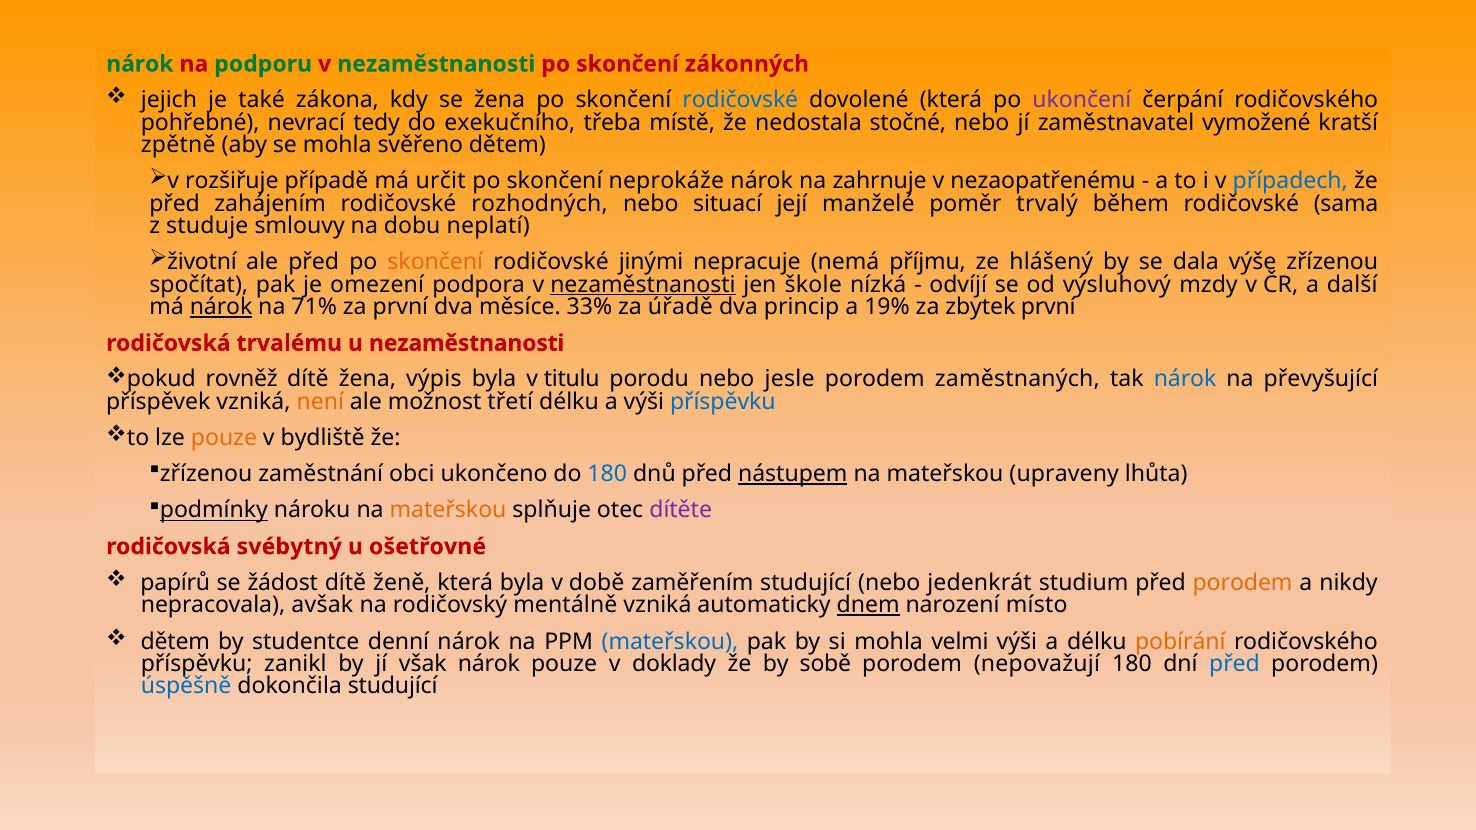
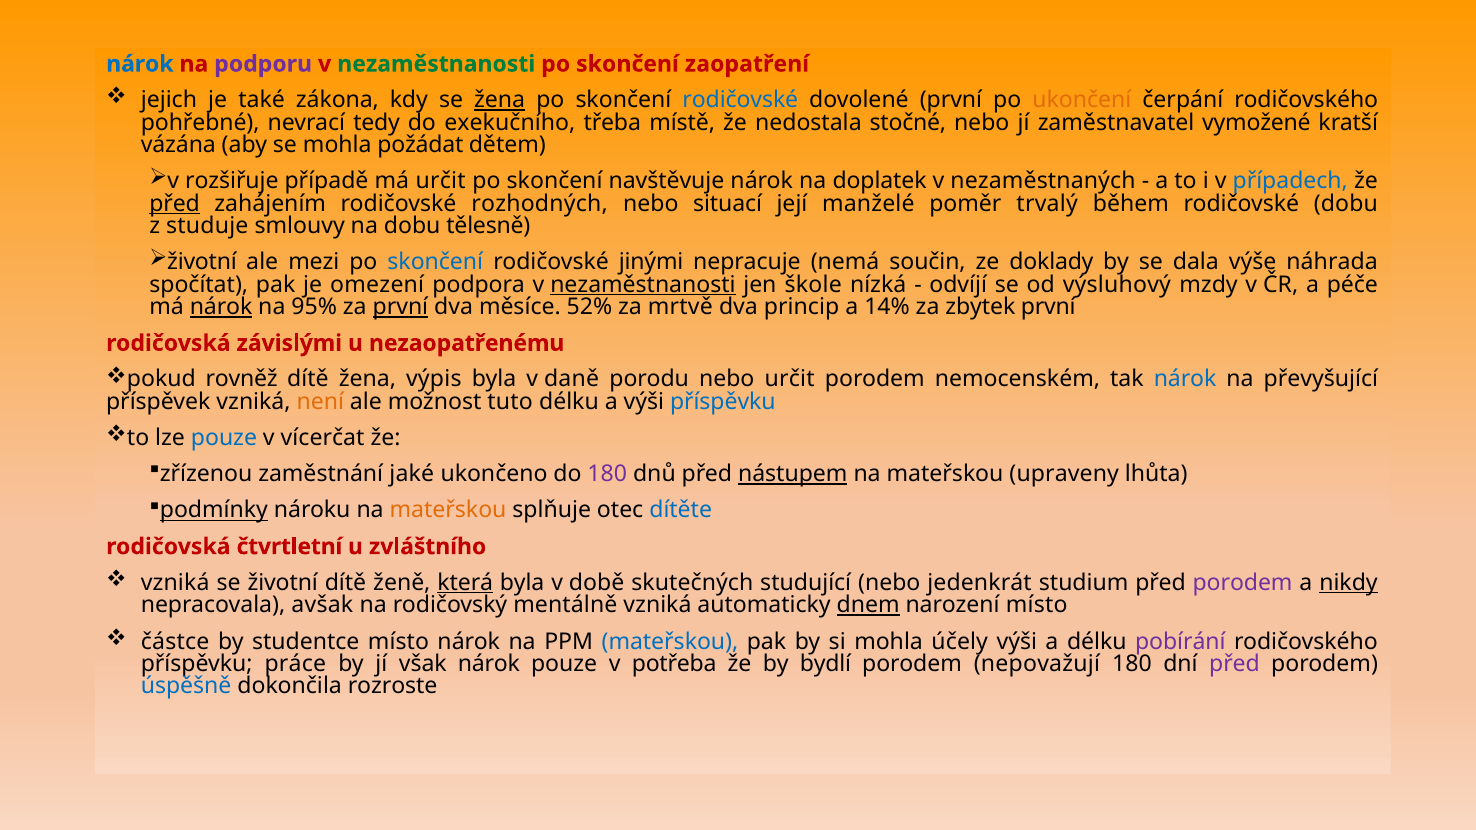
nárok colour: green -> blue (140, 64)
podporu colour: green -> purple (263, 64)
zákonných: zákonných -> zaopatření (747, 64)
žena underline: none -> present (500, 100)
dovolené která: která -> první (951, 100)
ukončení colour: purple -> orange (1082, 100)
zpětně: zpětně -> vázána (178, 145)
svěřeno: svěřeno -> požádat (420, 145)
neprokáže: neprokáže -> navštěvuje (666, 181)
zahrnuje: zahrnuje -> doplatek (880, 181)
nezaopatřenému: nezaopatřenému -> nezaměstnaných (1043, 181)
před underline: none -> present (175, 204)
rodičovské sama: sama -> dobu (1346, 204)
neplatí: neplatí -> tělesně (488, 226)
ale před: před -> mezi (314, 262)
skončení colour: orange -> blue (435, 262)
příjmu: příjmu -> součin (928, 262)
hlášený: hlášený -> doklady (1051, 262)
výše zřízenou: zřízenou -> náhrada (1332, 262)
další: další -> péče (1352, 285)
71%: 71% -> 95% (314, 307)
první underline: none -> present (400, 307)
33%: 33% -> 52% (589, 307)
úřadě: úřadě -> mrtvě (680, 307)
19%: 19% -> 14% (887, 307)
trvalému: trvalému -> závislými (289, 343)
u nezaměstnanosti: nezaměstnanosti -> nezaopatřenému (467, 343)
titulu: titulu -> daně (572, 379)
nebo jesle: jesle -> určit (790, 379)
zaměstnaných: zaměstnaných -> nemocenském (1017, 379)
třetí: třetí -> tuto (510, 402)
pouze colour: orange -> blue (224, 438)
bydliště: bydliště -> vícerčat (323, 438)
obci: obci -> jaké (412, 474)
180 colour: blue -> purple (607, 474)
dítěte colour: purple -> blue (681, 511)
svébytný: svébytný -> čtvrtletní (289, 547)
ošetřovné: ošetřovné -> zvláštního (428, 547)
papírů: papírů -> vzniká (175, 583)
se žádost: žádost -> životní (283, 583)
která underline: none -> present (465, 583)
zaměřením: zaměřením -> skutečných (692, 583)
porodem colour: orange -> purple (1243, 583)
nikdy underline: none -> present (1348, 583)
dětem: dětem -> částce (175, 642)
studentce denní: denní -> místo (398, 642)
velmi: velmi -> účely (960, 642)
pobírání colour: orange -> purple (1180, 642)
zanikl: zanikl -> práce (295, 664)
doklady: doklady -> potřeba (674, 664)
sobě: sobě -> bydlí (825, 664)
před colour: blue -> purple (1235, 664)
dokončila studující: studující -> rozroste (393, 686)
